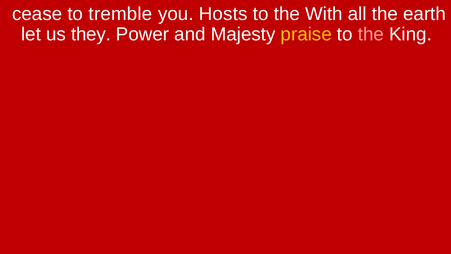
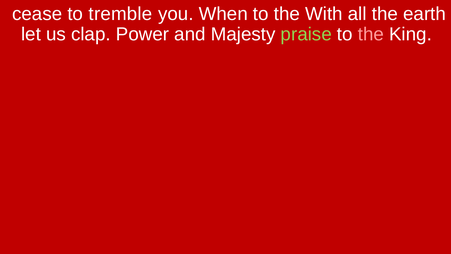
Hosts: Hosts -> When (223, 14)
they: they -> clap (91, 34)
praise colour: yellow -> light green (306, 34)
